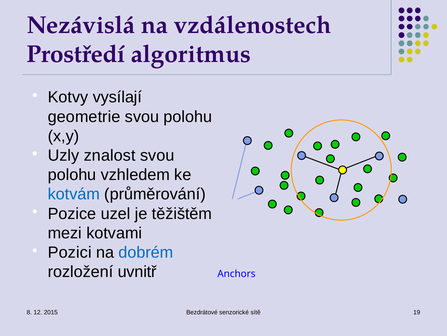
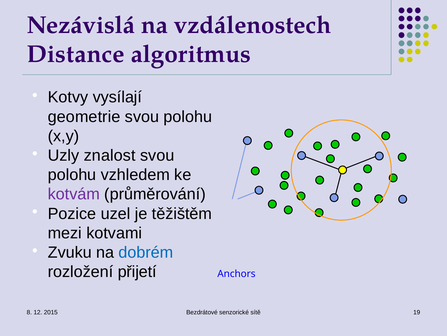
Prostředí: Prostředí -> Distance (76, 54)
kotvám colour: blue -> purple (74, 194)
Pozici: Pozici -> Zvuku (70, 252)
uvnitř: uvnitř -> přijetí (137, 271)
